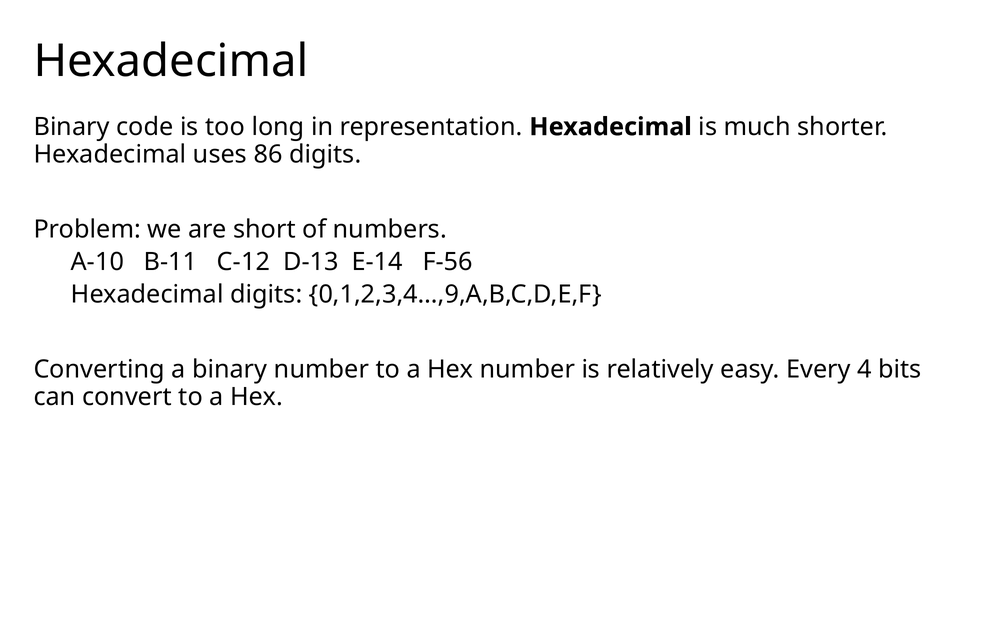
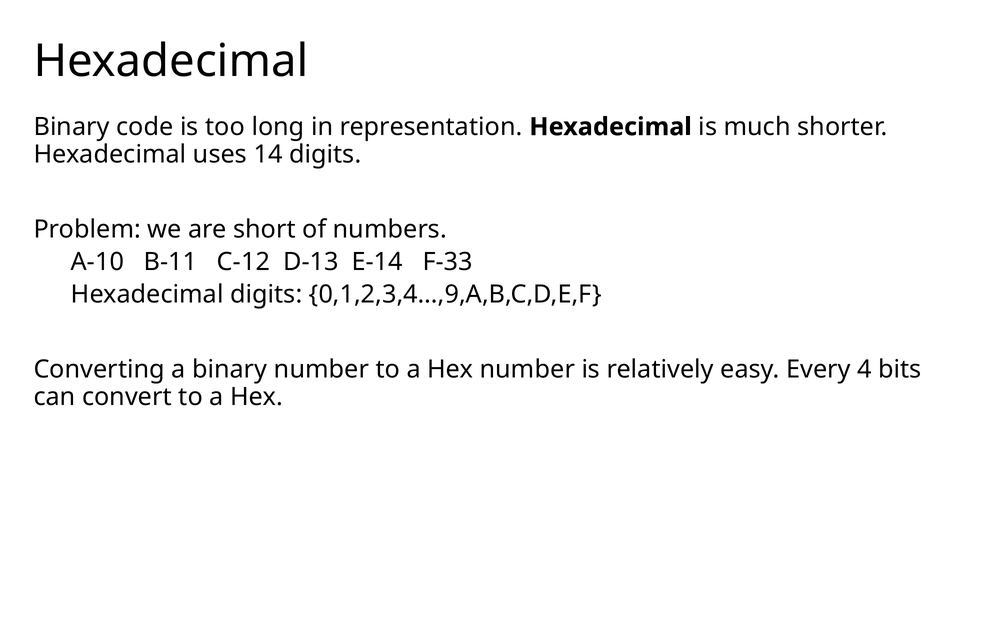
86: 86 -> 14 (268, 154)
F-56: F-56 -> F-33 (448, 262)
